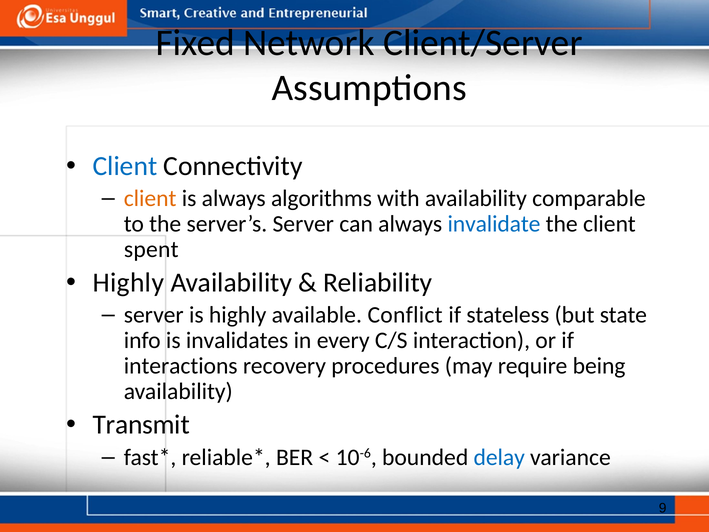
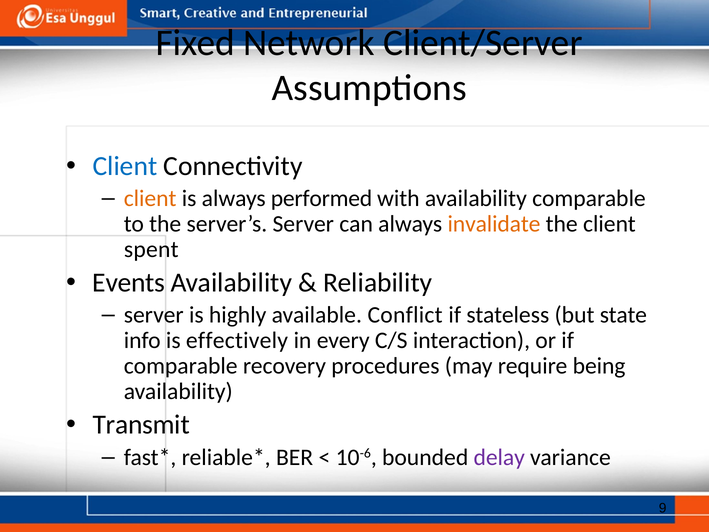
algorithms: algorithms -> performed (322, 198)
invalidate colour: blue -> orange (494, 224)
Highly: Highly -> Events (129, 283)
invalidates: invalidates -> effectively (237, 340)
interactions: interactions -> comparable (181, 366)
delay colour: blue -> purple (499, 457)
